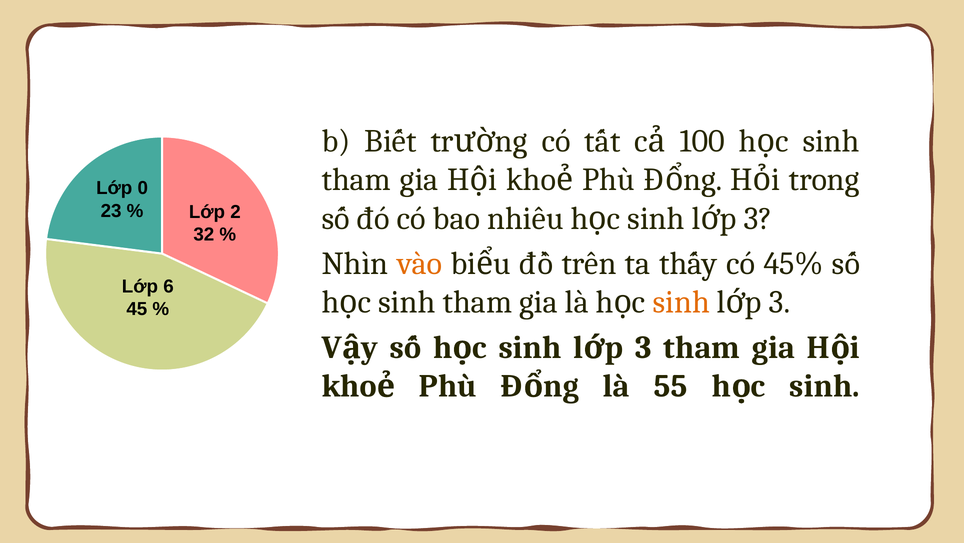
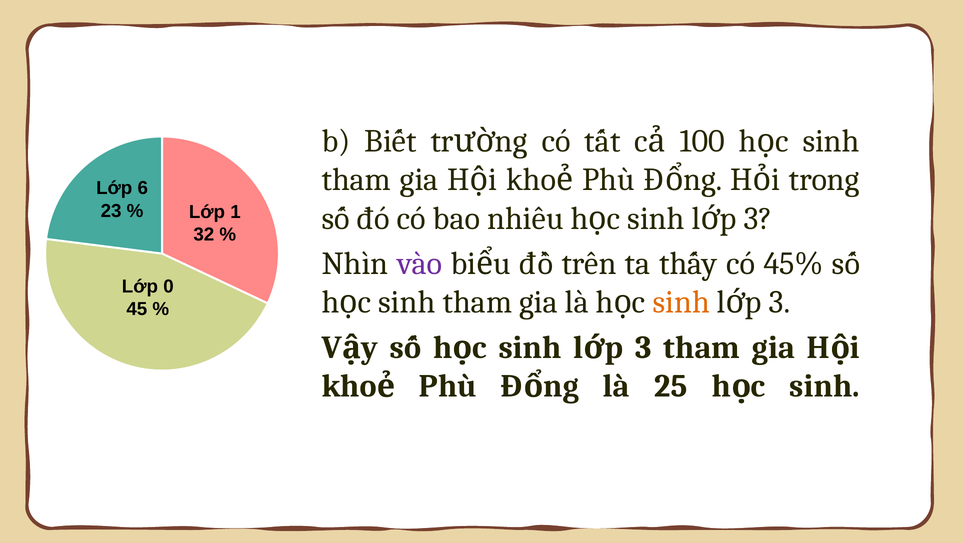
0: 0 -> 6 (143, 188)
2: 2 -> 1 (236, 212)
vào colour: orange -> purple (420, 263)
6: 6 -> 0 (168, 286)
55: 55 -> 25 (671, 386)
